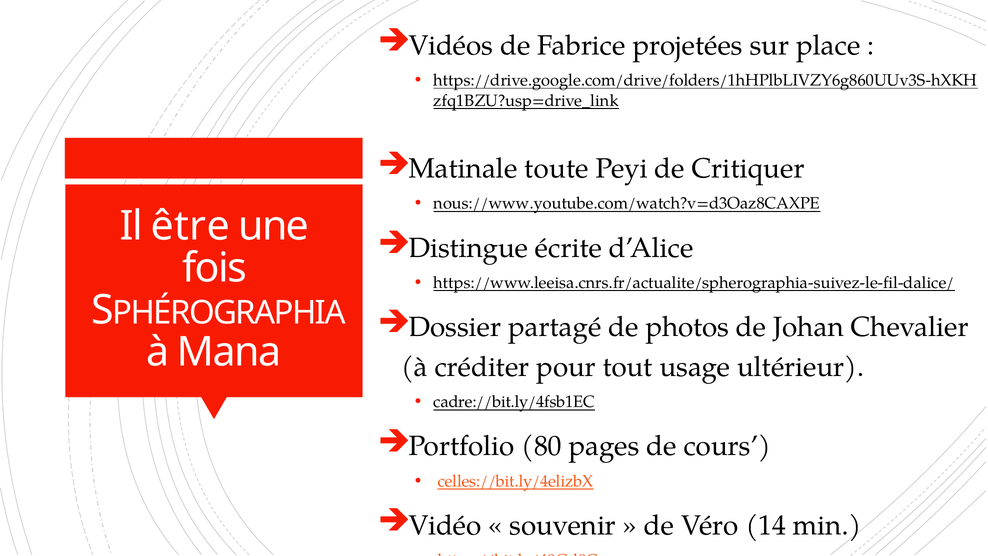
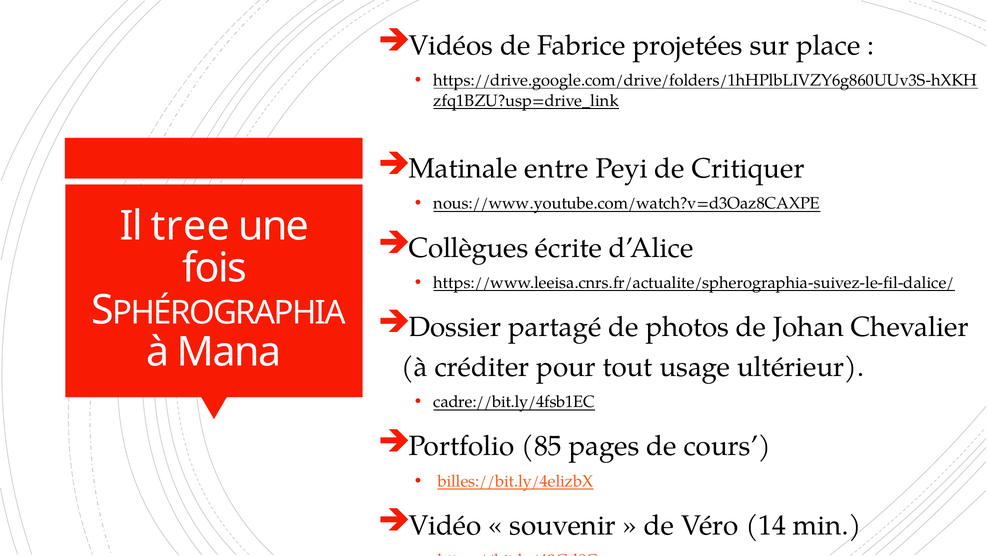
toute: toute -> entre (556, 169)
être: être -> tree (190, 226)
Distingue: Distingue -> Collègues (469, 248)
80: 80 -> 85 (542, 446)
celles://bit.ly/4elizbX: celles://bit.ly/4elizbX -> billes://bit.ly/4elizbX (515, 481)
